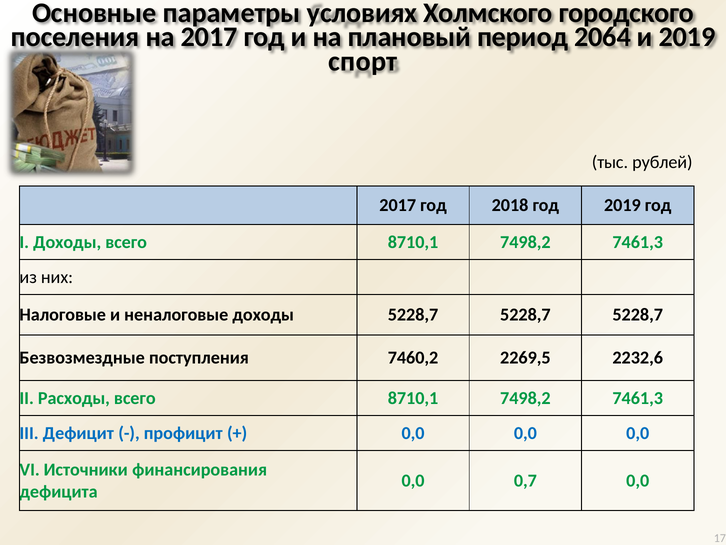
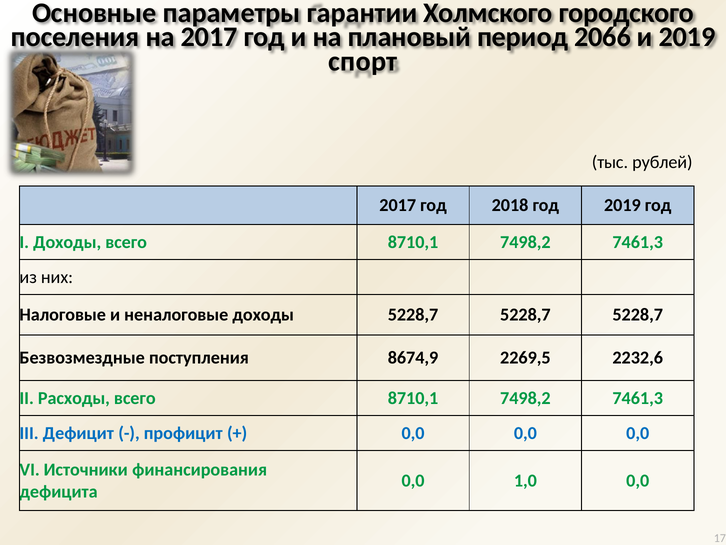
условиях: условиях -> гарантии (362, 13)
2064: 2064 -> 2066 (603, 37)
7460,2: 7460,2 -> 8674,9 (413, 358)
0,7: 0,7 -> 1,0 (525, 480)
